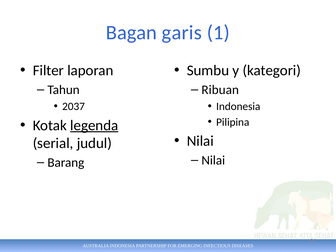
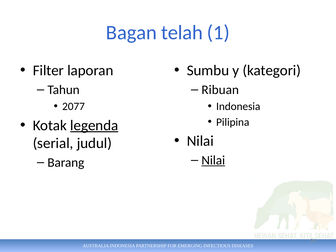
garis: garis -> telah (182, 33)
2037: 2037 -> 2077 (74, 106)
Nilai underline: none -> present (213, 160)
